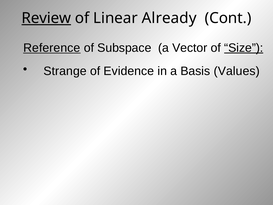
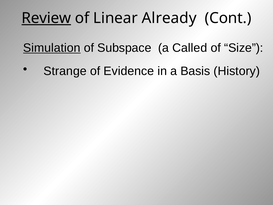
Reference: Reference -> Simulation (52, 48)
Vector: Vector -> Called (190, 48)
Size underline: present -> none (244, 48)
Values: Values -> History (237, 71)
